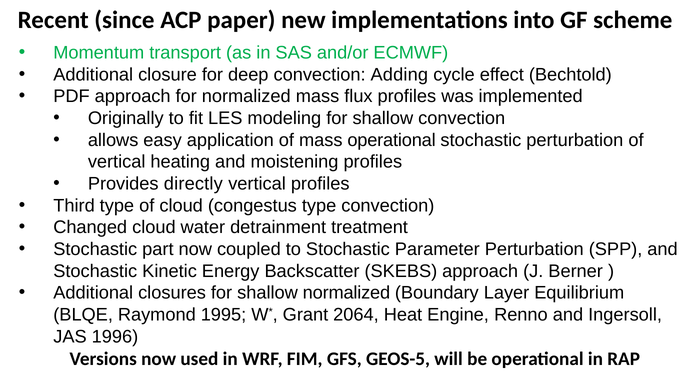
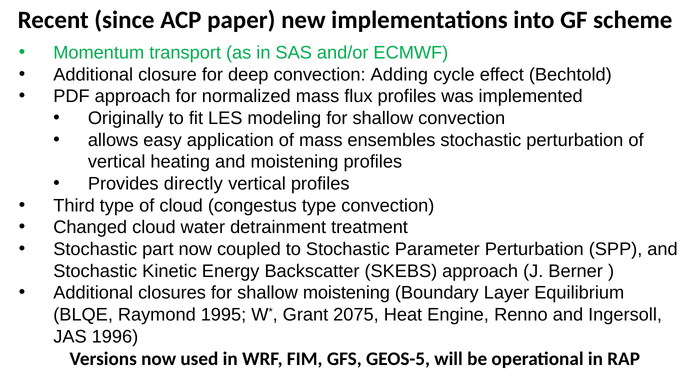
mass operational: operational -> ensembles (391, 140)
shallow normalized: normalized -> moistening (346, 293)
2064: 2064 -> 2075 (356, 315)
